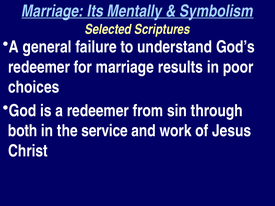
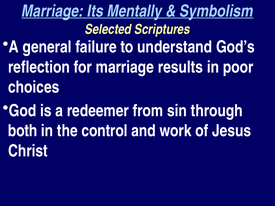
redeemer: redeemer -> reflection (39, 67)
service: service -> control (105, 131)
